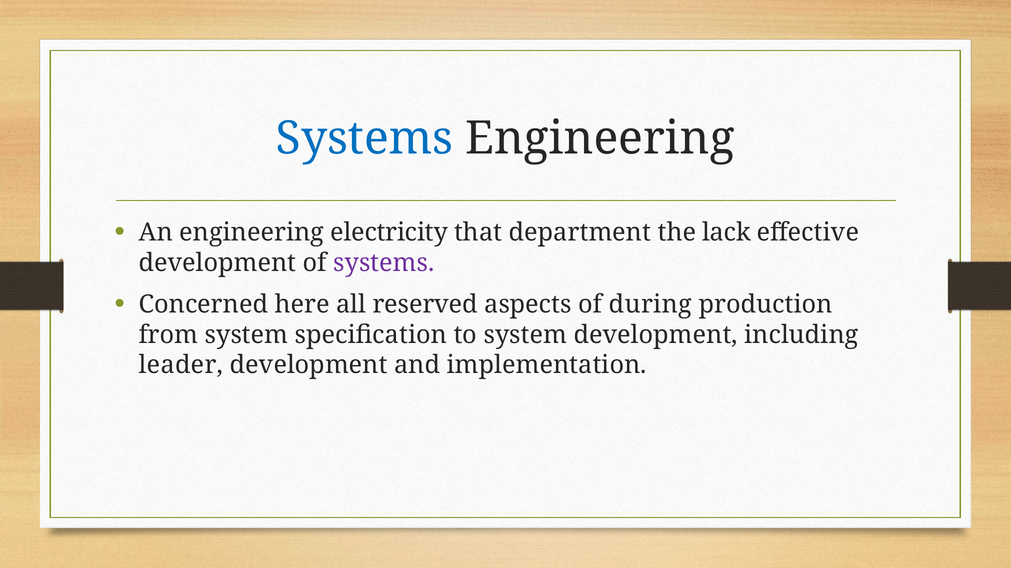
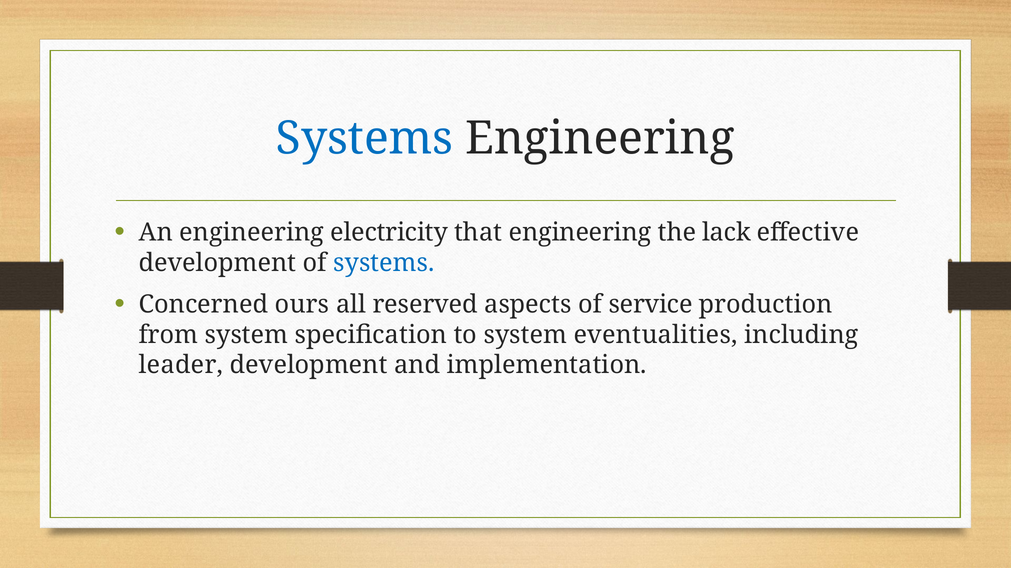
that department: department -> engineering (580, 233)
systems colour: purple -> blue (384, 263)
here: here -> ours (302, 305)
during: during -> service (651, 305)
system development: development -> eventualities (656, 335)
